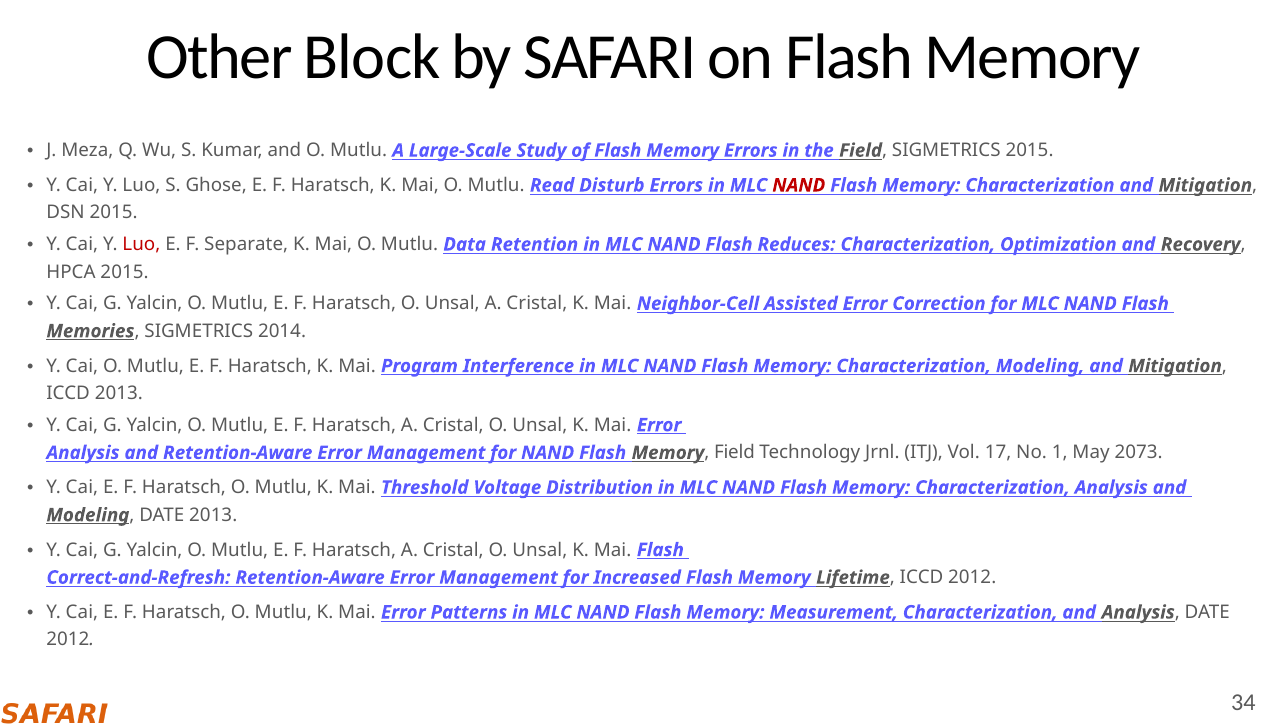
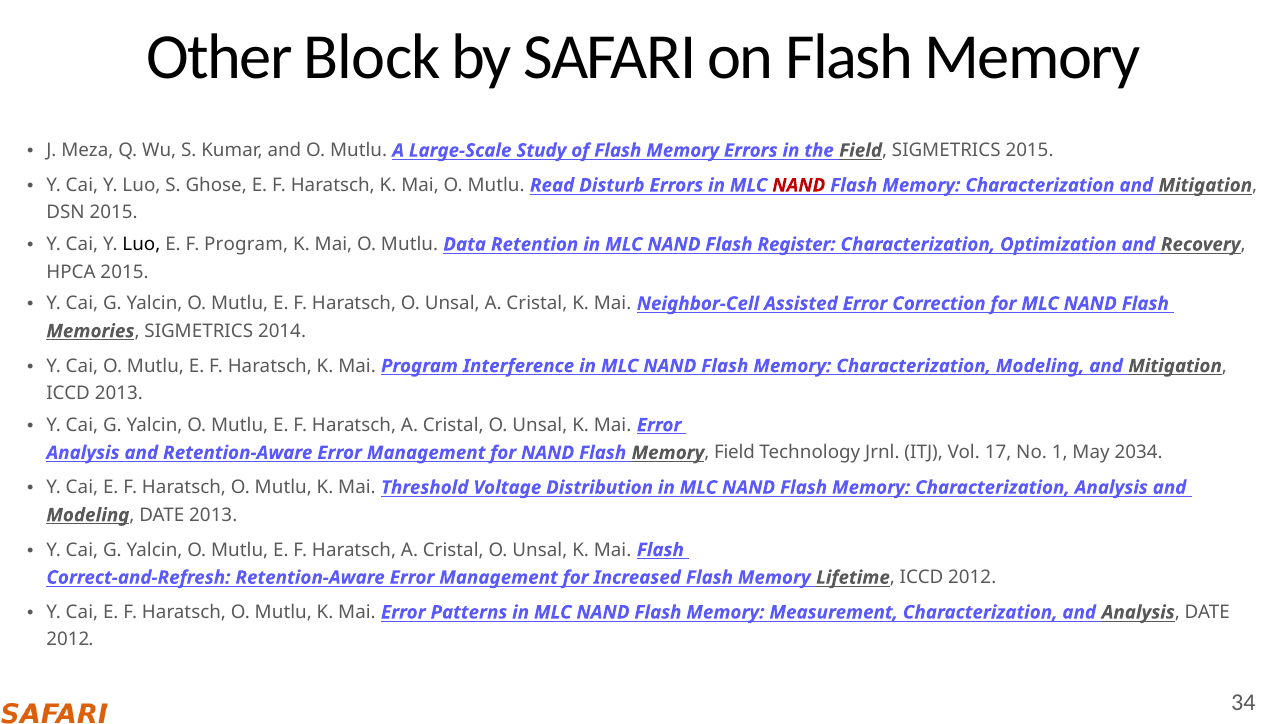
Luo colour: red -> black (141, 245)
F Separate: Separate -> Program (246, 245)
Reduces: Reduces -> Register (797, 245)
2073: 2073 -> 2034 (1139, 453)
